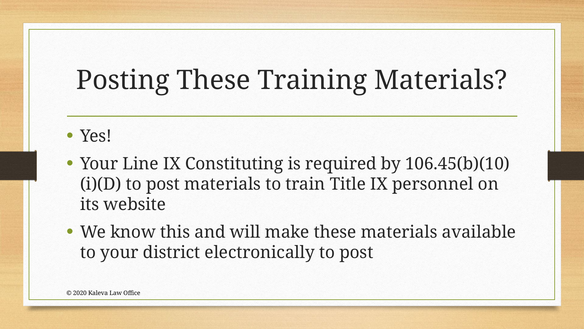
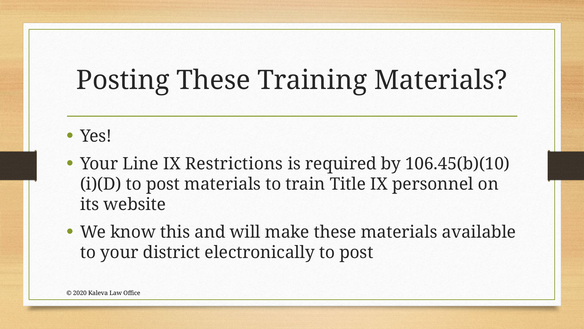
Constituting: Constituting -> Restrictions (234, 164)
